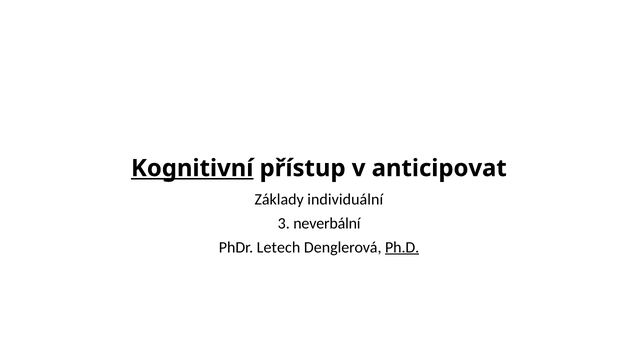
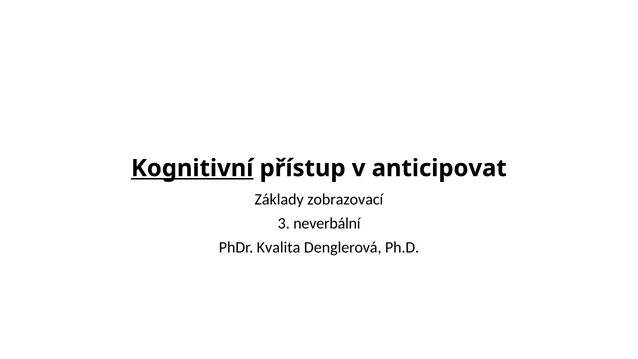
individuální: individuální -> zobrazovací (345, 199)
Letech: Letech -> Kvalita (279, 247)
Ph.D underline: present -> none (402, 247)
